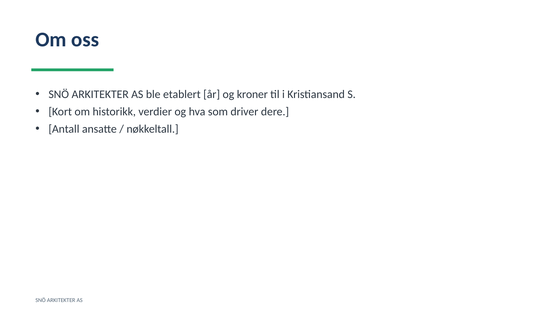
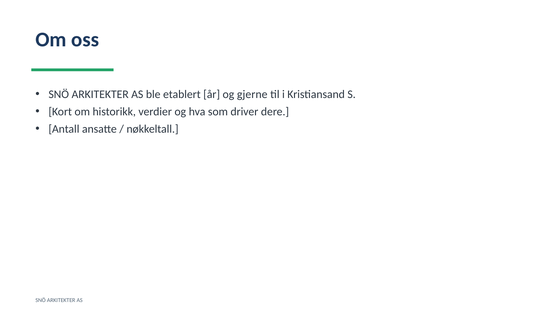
kroner: kroner -> gjerne (252, 94)
